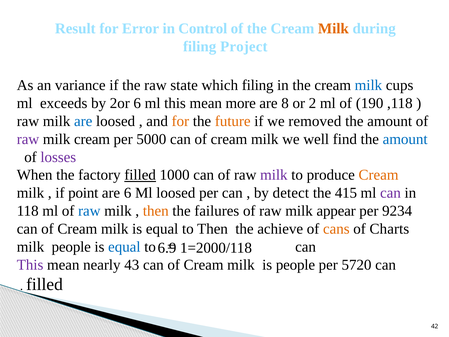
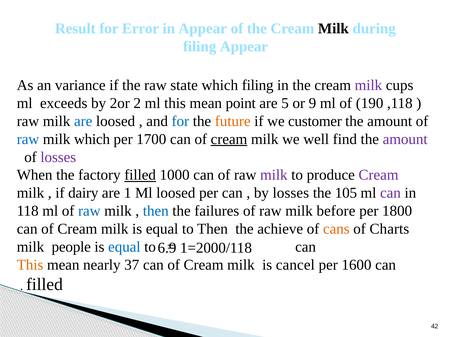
in Control: Control -> Appear (203, 29)
Milk colour: orange -> black (333, 29)
filing Project: Project -> Appear (244, 47)
milk colour: blue -> purple (368, 85)
2or 6: 6 -> 2 (137, 103)
more: more -> point (241, 103)
8: 8 -> 5 (285, 103)
2: 2 -> 9 (312, 103)
for colour: orange -> blue (180, 121)
removed: removed -> customer (315, 121)
raw colour: purple -> blue (28, 139)
milk cream: cream -> which (92, 139)
5000: 5000 -> 1700 (151, 139)
cream underline: none -> present (229, 139)
amount colour: blue -> purple (405, 139)
Cream colour: orange -> purple (379, 175)
point: point -> dairy (83, 193)
are 6: 6 -> 1 (128, 193)
by detect: detect -> losses (291, 193)
415: 415 -> 105 (346, 193)
then colour: orange -> blue (156, 211)
appear: appear -> before (336, 211)
9234: 9234 -> 1800 (397, 211)
This colour: purple -> orange (30, 265)
43: 43 -> 37 (132, 265)
is people: people -> cancel (295, 265)
5720: 5720 -> 1600 (356, 265)
